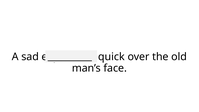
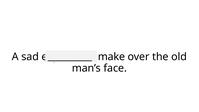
quick: quick -> make (111, 57)
